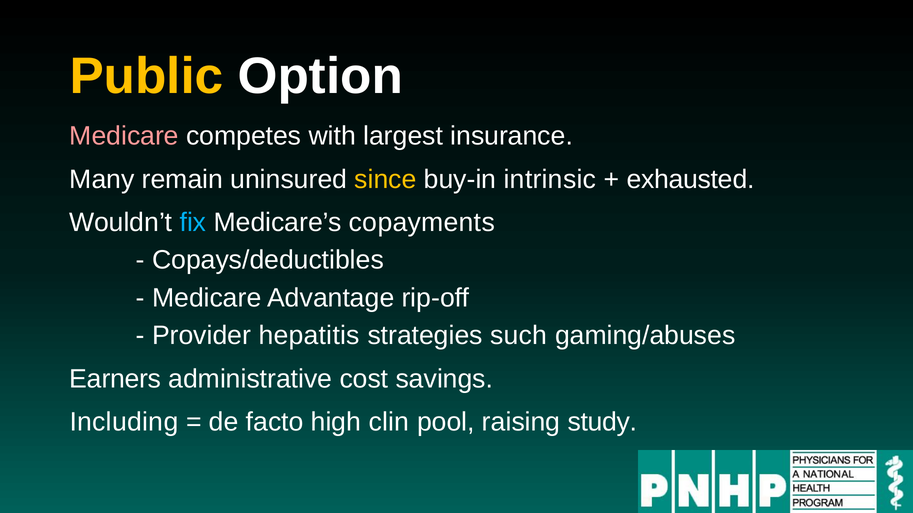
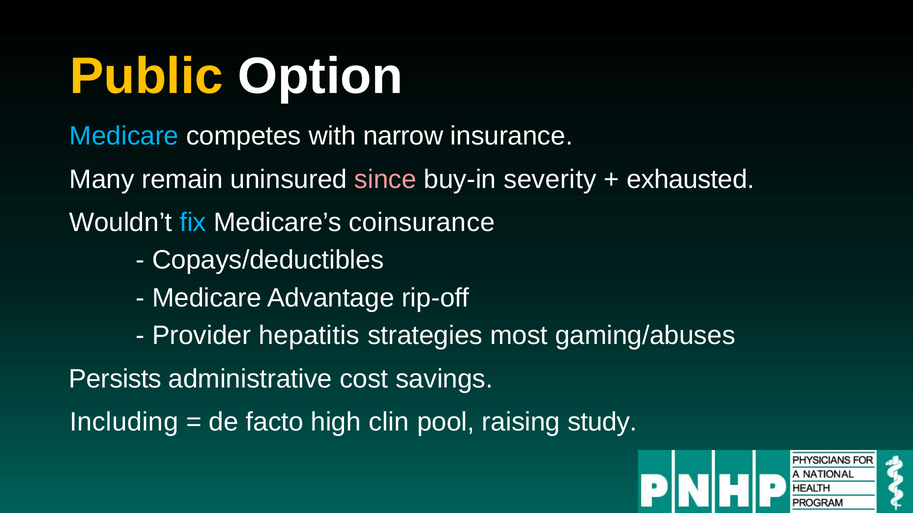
Medicare colour: pink -> light blue (124, 136)
largest: largest -> narrow (403, 136)
since colour: yellow -> pink (385, 179)
intrinsic: intrinsic -> severity (550, 179)
copayments: copayments -> coinsurance (422, 223)
such: such -> most (519, 336)
Earners: Earners -> Persists (115, 379)
